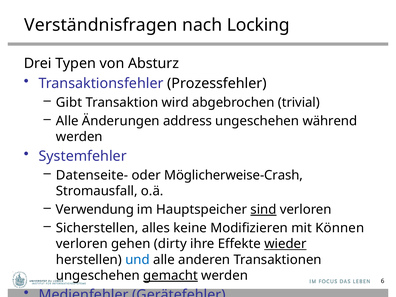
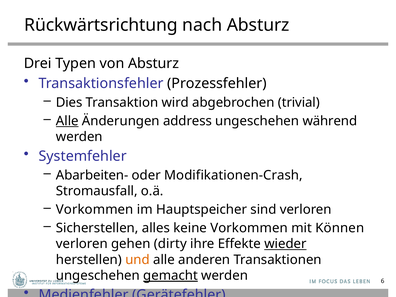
Verständnisfragen: Verständnisfragen -> Rückwärtsrichtung (101, 25)
nach Locking: Locking -> Absturz (258, 25)
Gibt: Gibt -> Dies (69, 102)
Alle underline: none -> present (67, 121)
Datenseite-: Datenseite- -> Abarbeiten- (92, 175)
Möglicherweise-Crash: Möglicherweise-Crash -> Modifikationen-Crash (233, 175)
Verwendung: Verwendung -> Vorkommen (95, 210)
sind underline: present -> none (263, 210)
keine Modifizieren: Modifizieren -> Vorkommen (249, 228)
und colour: blue -> orange (137, 260)
